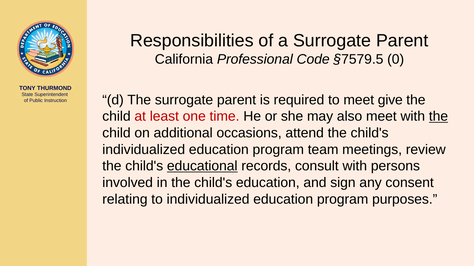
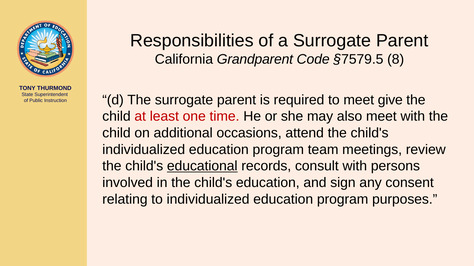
Professional: Professional -> Grandparent (255, 59)
0: 0 -> 8 (396, 59)
the underline: present -> none (438, 117)
